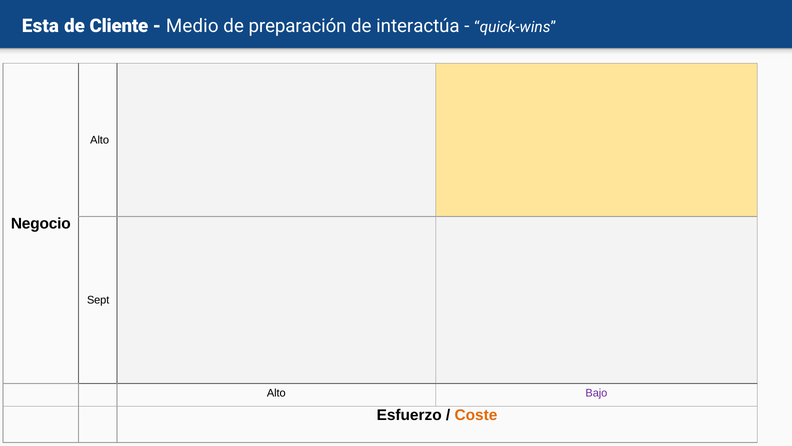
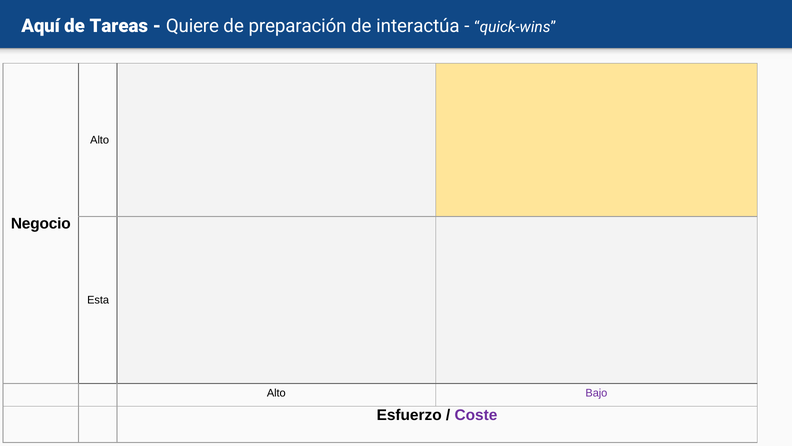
Esta: Esta -> Aquí (41, 26)
Cliente: Cliente -> Tareas (119, 26)
Medio: Medio -> Quiere (192, 26)
Sept: Sept -> Esta (98, 300)
Coste colour: orange -> purple (476, 415)
